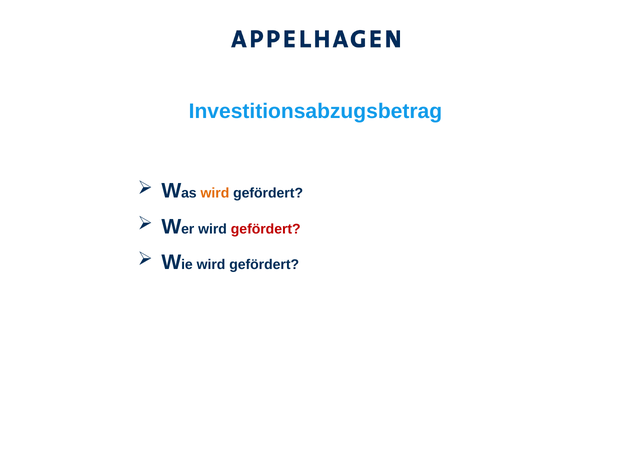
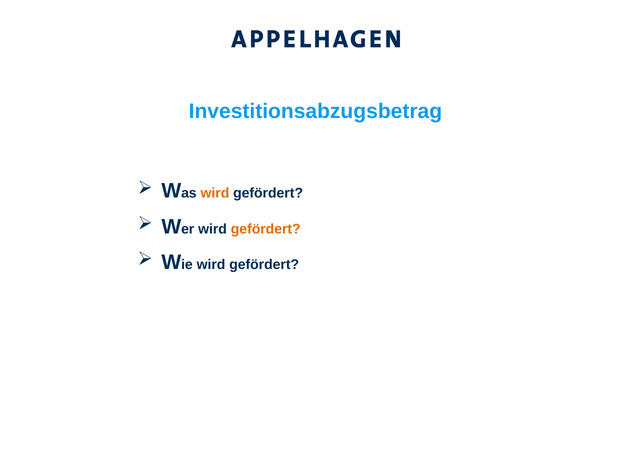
gefördert colour: red -> orange (266, 229)
